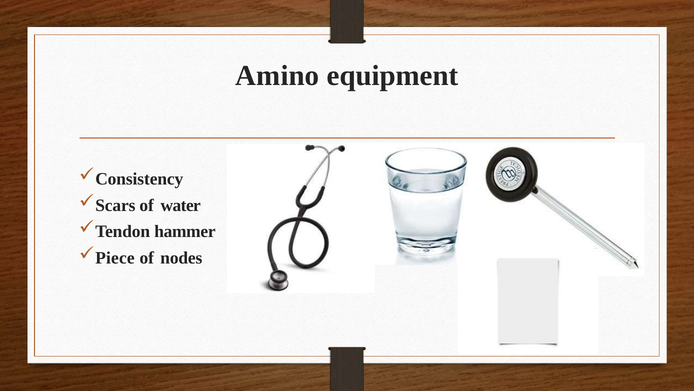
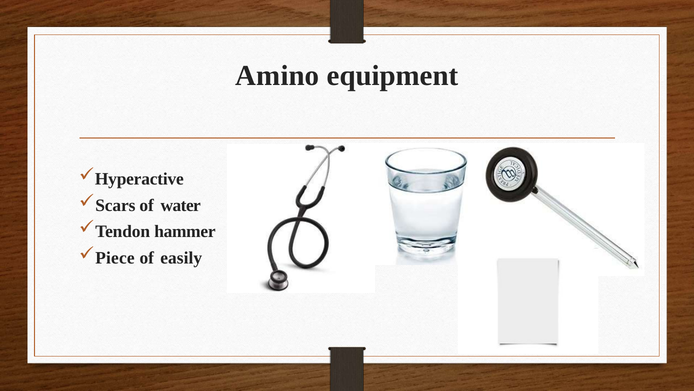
Consistency: Consistency -> Hyperactive (139, 179)
nodes: nodes -> easily (181, 258)
